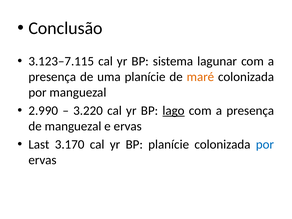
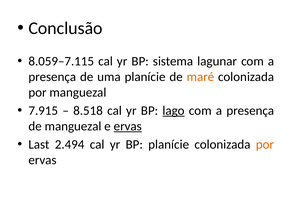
3.123–7.115: 3.123–7.115 -> 8.059–7.115 (61, 61)
2.990: 2.990 -> 7.915 (43, 111)
3.220: 3.220 -> 8.518 (88, 111)
ervas underline: none -> present (128, 126)
3.170: 3.170 -> 2.494 (70, 144)
por colour: blue -> orange (265, 144)
